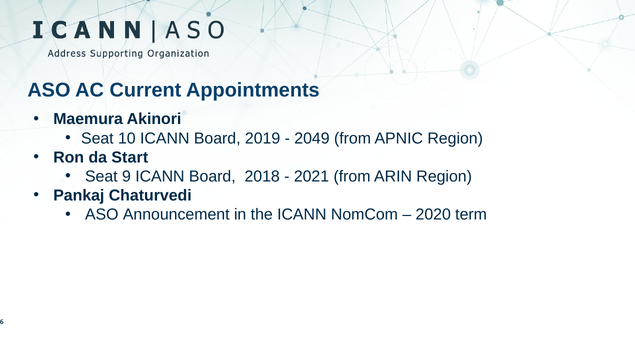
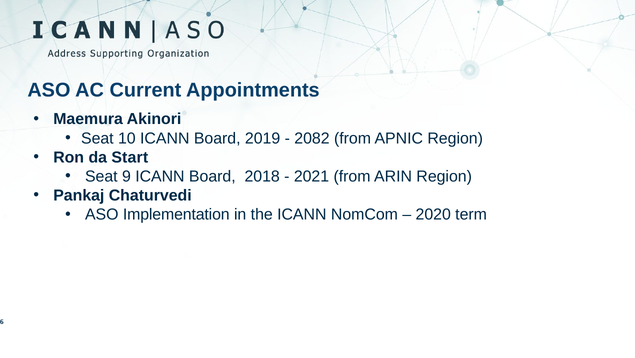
2049: 2049 -> 2082 (312, 138)
Announcement: Announcement -> Implementation (176, 214)
